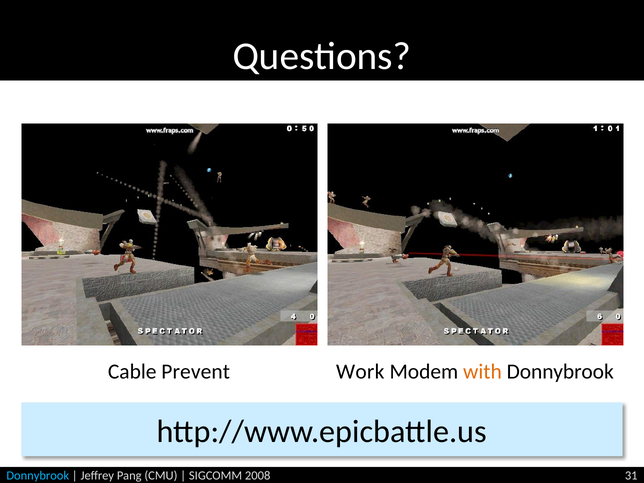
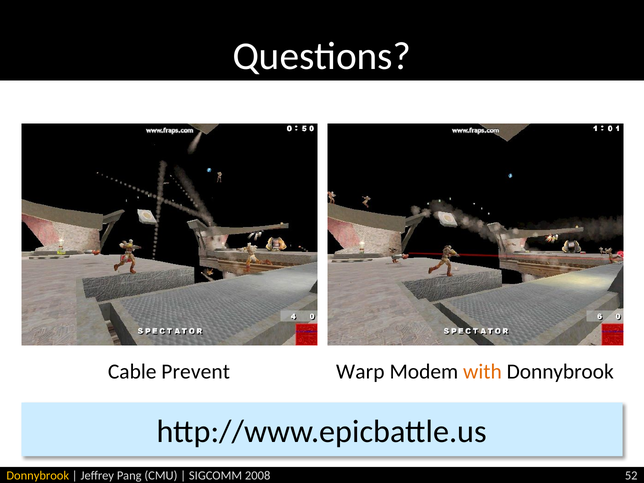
Work: Work -> Warp (360, 372)
Donnybrook colour: light blue -> yellow (38, 476)
31: 31 -> 52 (631, 476)
